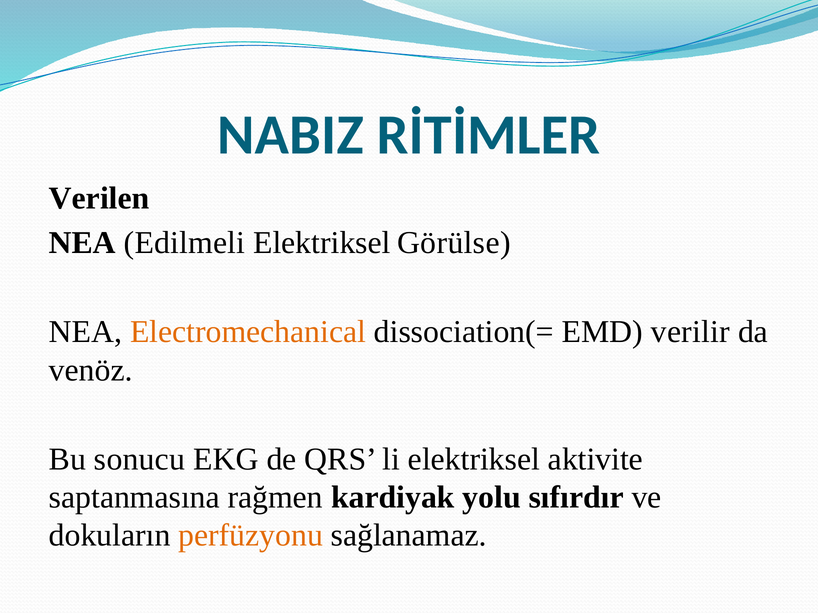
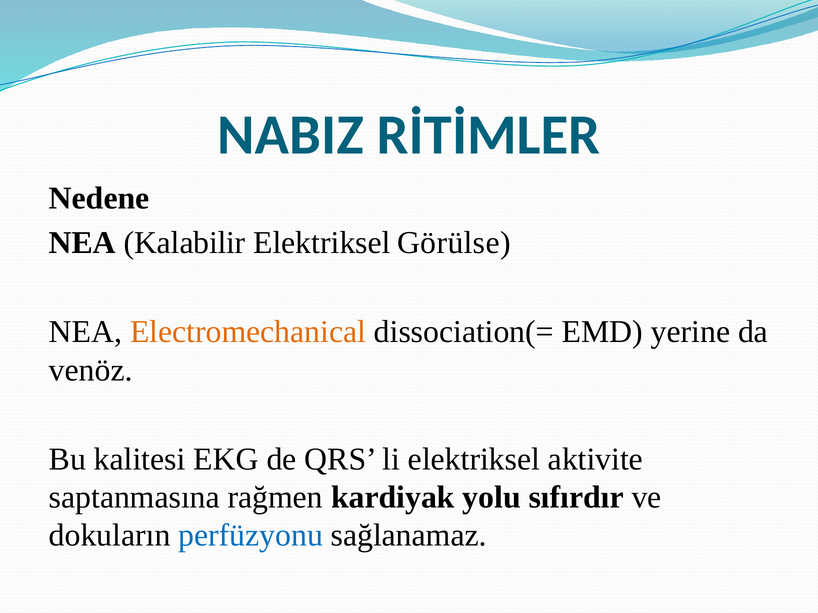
Verilen: Verilen -> Nedene (99, 198)
Edilmeli: Edilmeli -> Kalabilir (185, 243)
verilir: verilir -> yerine (691, 332)
sonucu: sonucu -> kalitesi (140, 460)
perfüzyonu colour: orange -> blue (251, 536)
